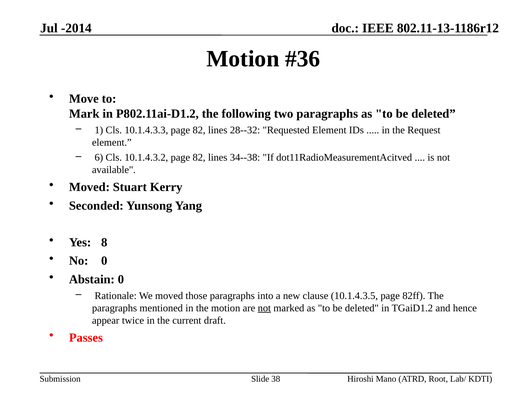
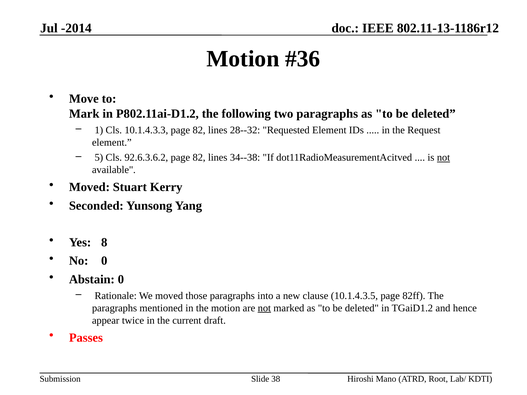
6: 6 -> 5 (99, 158)
10.1.4.3.2: 10.1.4.3.2 -> 92.6.3.6.2 (146, 158)
not underline: none -> present (443, 158)
